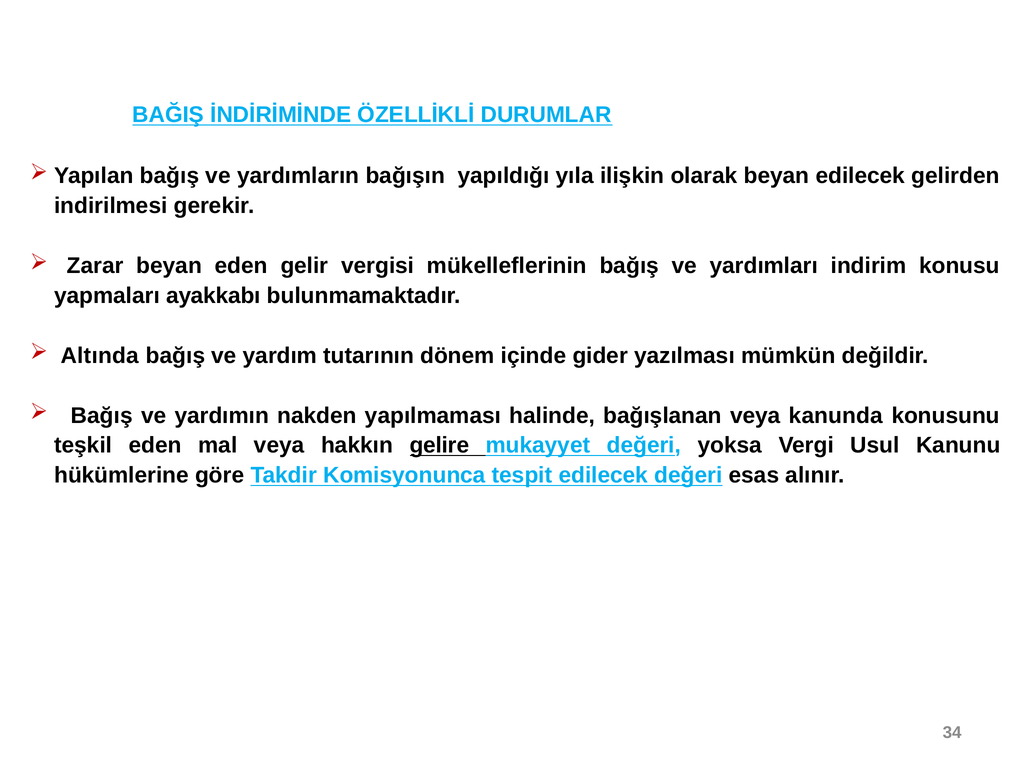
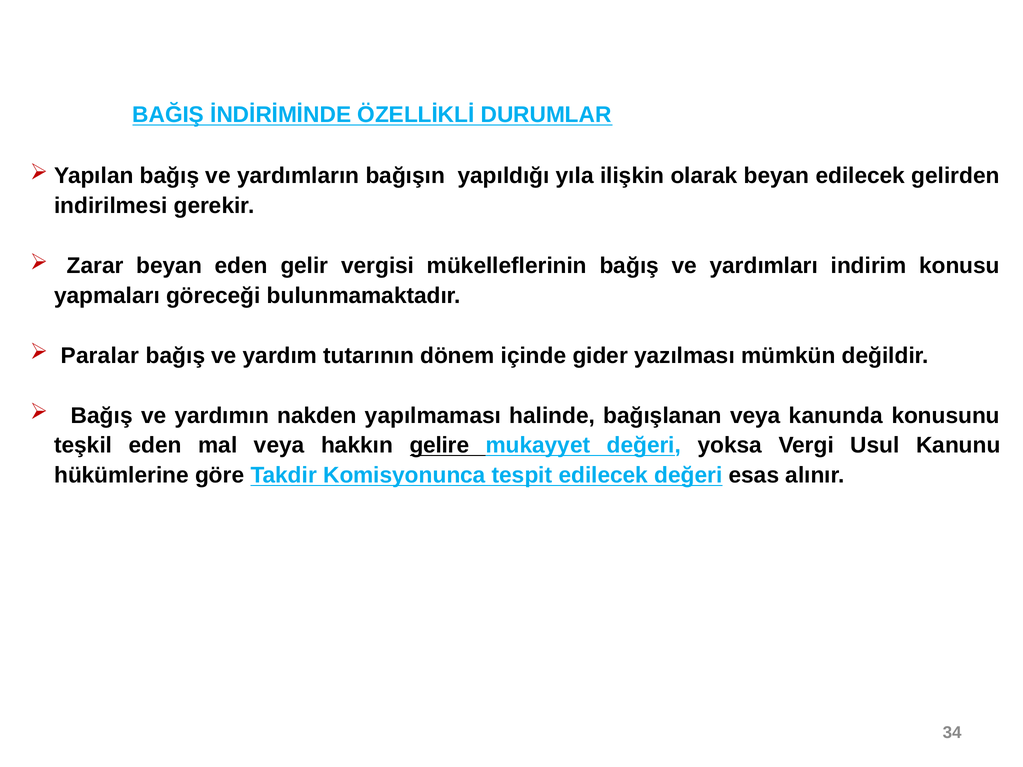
ayakkabı: ayakkabı -> göreceği (213, 296)
Altında: Altında -> Paralar (100, 356)
